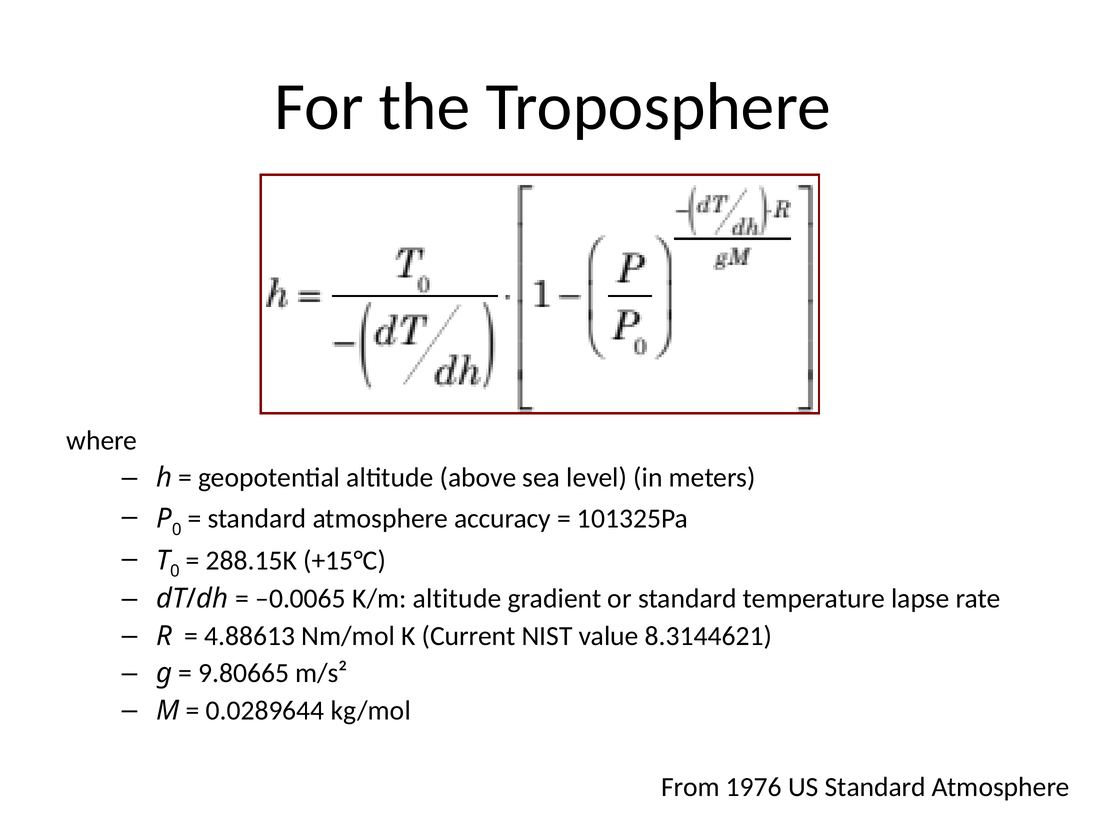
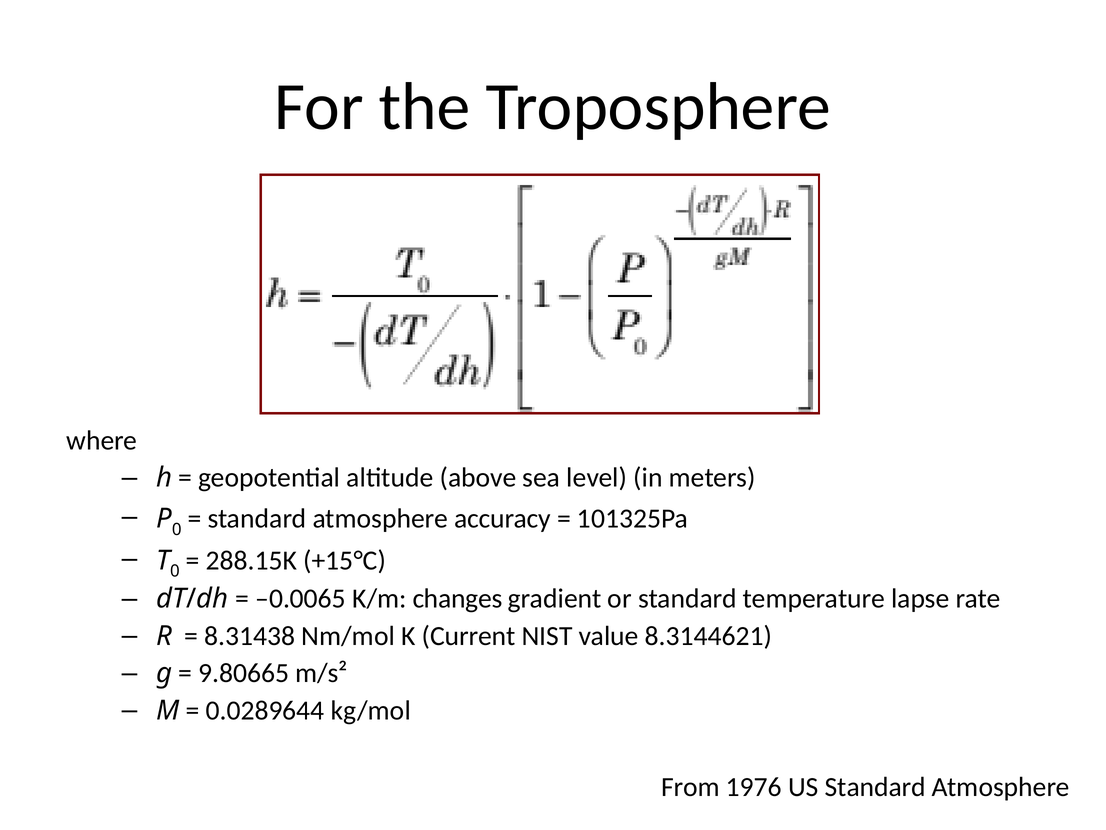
K/m altitude: altitude -> changes (457, 598)
4.88613: 4.88613 -> 8.31438 (250, 636)
